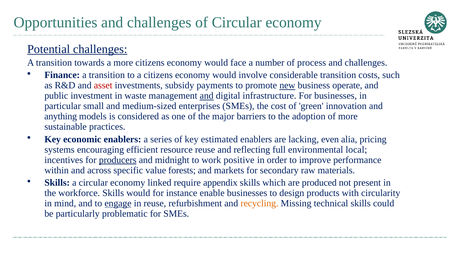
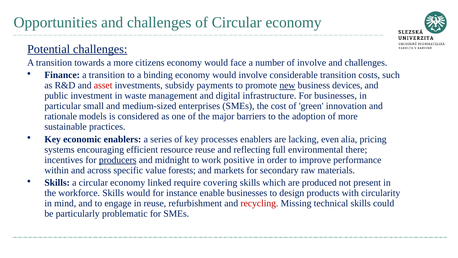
of process: process -> involve (312, 63)
a citizens: citizens -> binding (158, 75)
operate: operate -> devices (347, 85)
and underline: present -> none (207, 96)
anything: anything -> rationale (61, 116)
estimated: estimated -> processes (219, 139)
local: local -> there (356, 149)
appendix: appendix -> covering (220, 182)
engage underline: present -> none (118, 203)
recycling colour: orange -> red (259, 203)
